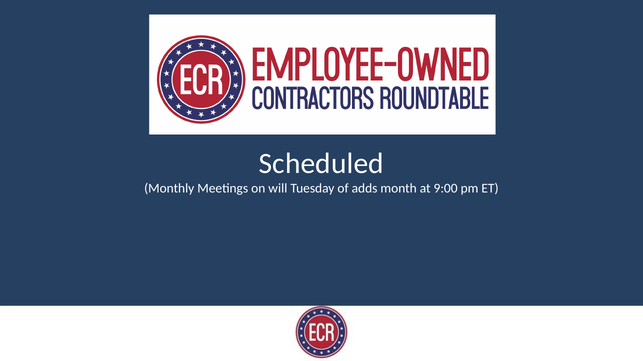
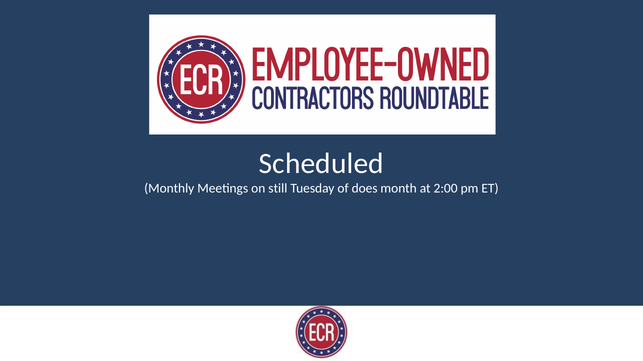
will: will -> still (278, 189)
adds: adds -> does (365, 189)
9:00: 9:00 -> 2:00 (446, 189)
